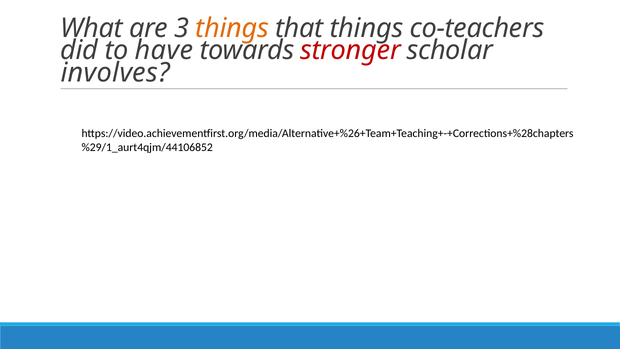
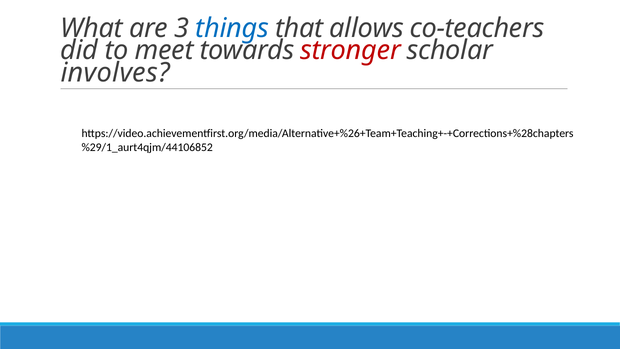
things colour: orange -> blue (232, 28)
that things: things -> allows (367, 28)
have: have -> meet (164, 50)
